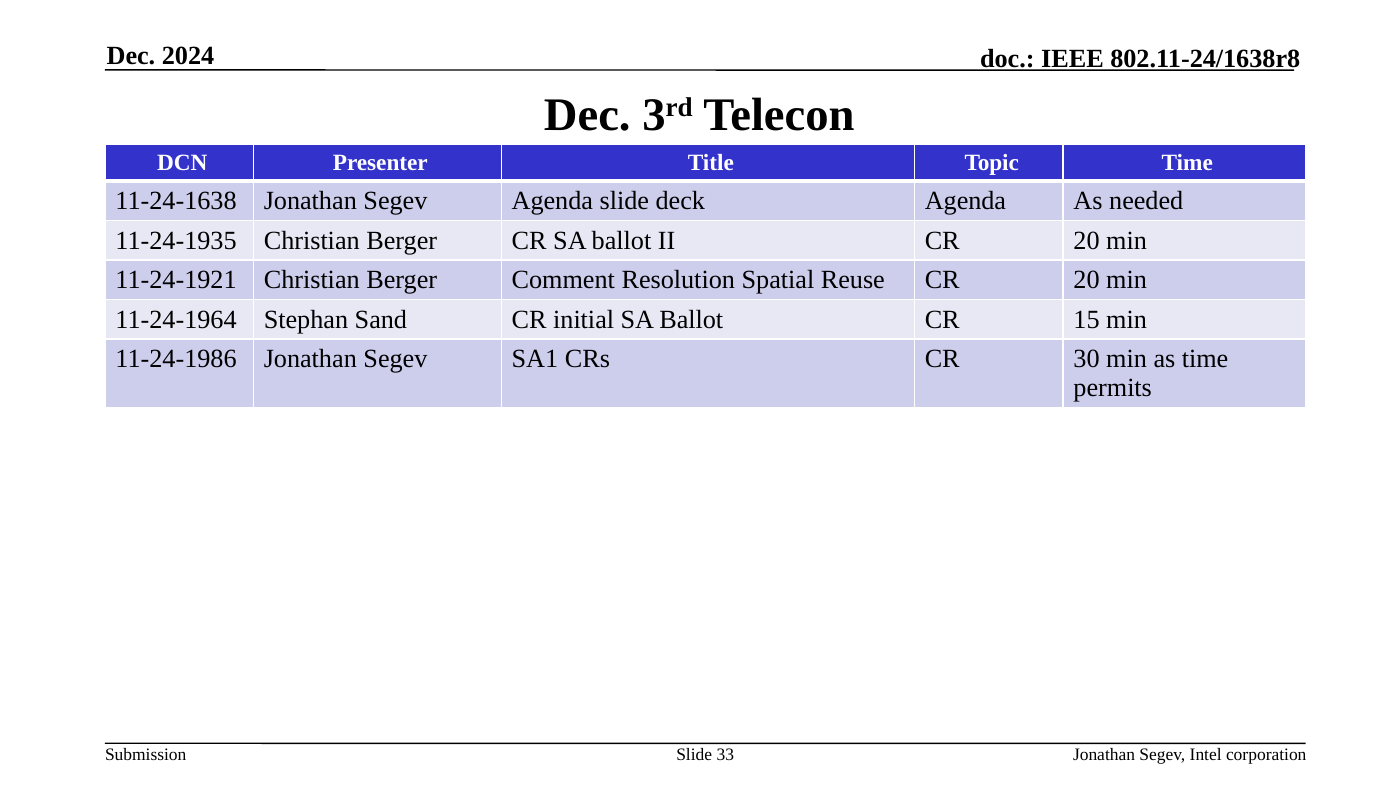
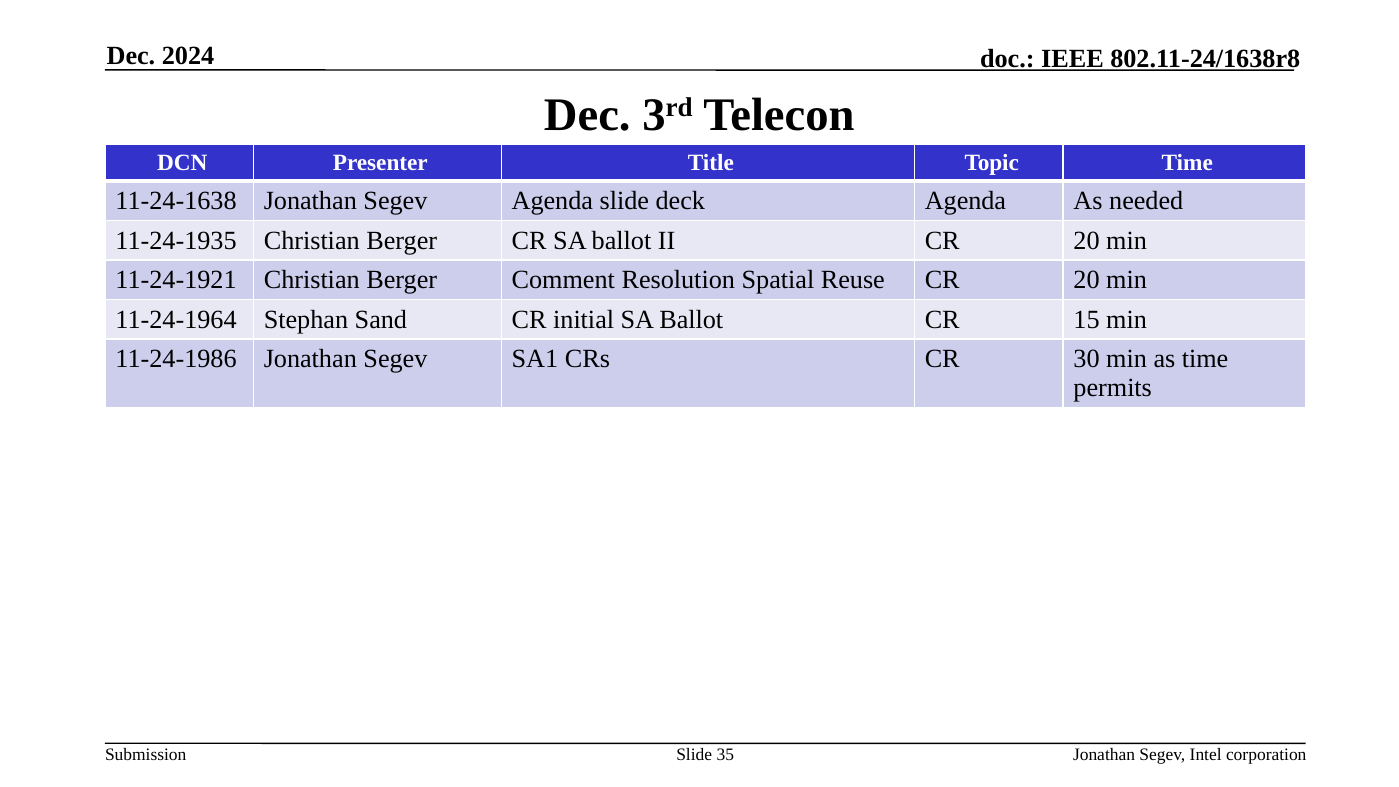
33: 33 -> 35 (725, 755)
